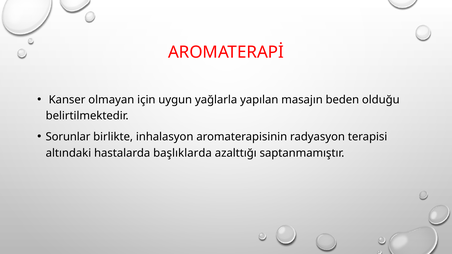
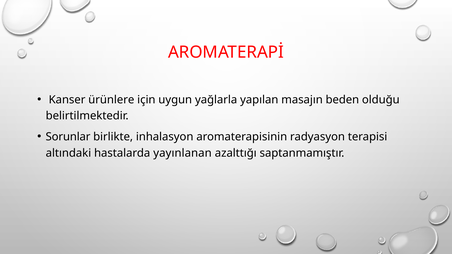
olmayan: olmayan -> ürünlere (111, 100)
başlıklarda: başlıklarda -> yayınlanan (182, 153)
